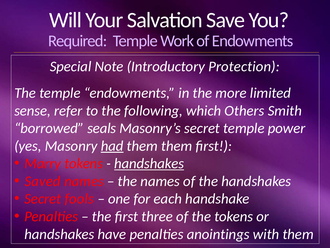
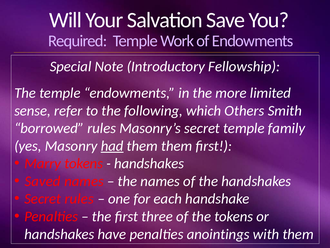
Protection: Protection -> Fellowship (244, 66)
borrowed seals: seals -> rules (102, 128)
power: power -> family (287, 128)
handshakes underline: present -> none (149, 163)
Secret fools: fools -> rules (79, 198)
